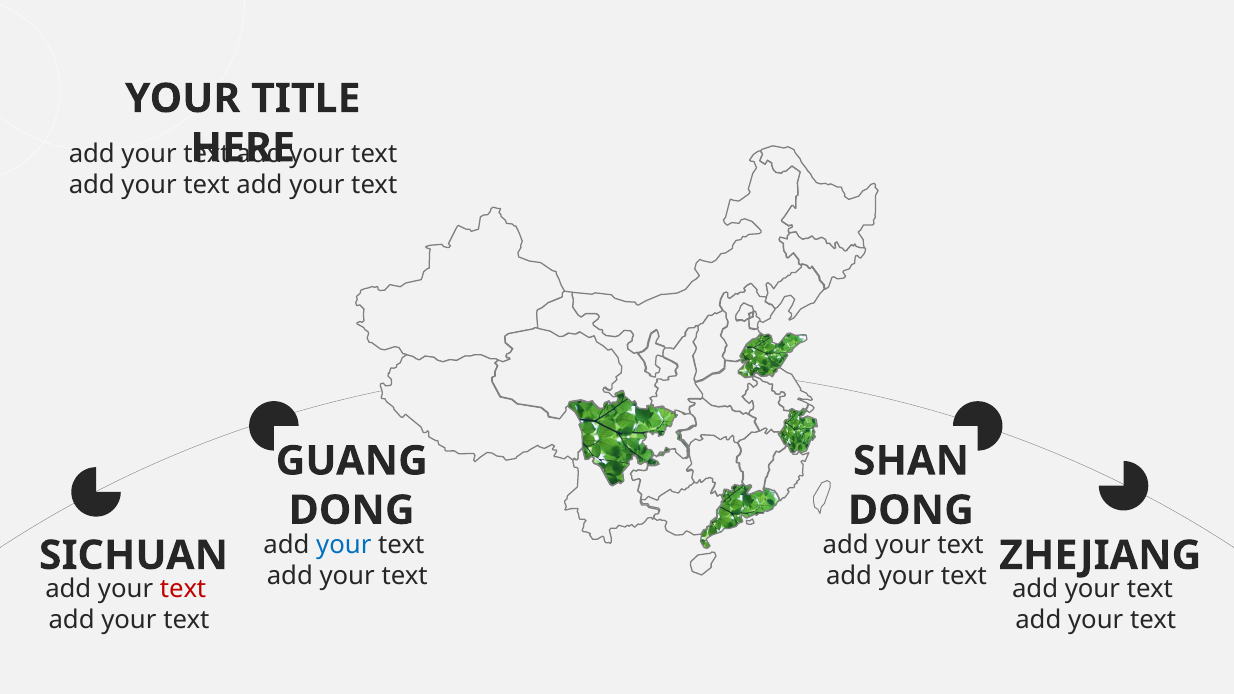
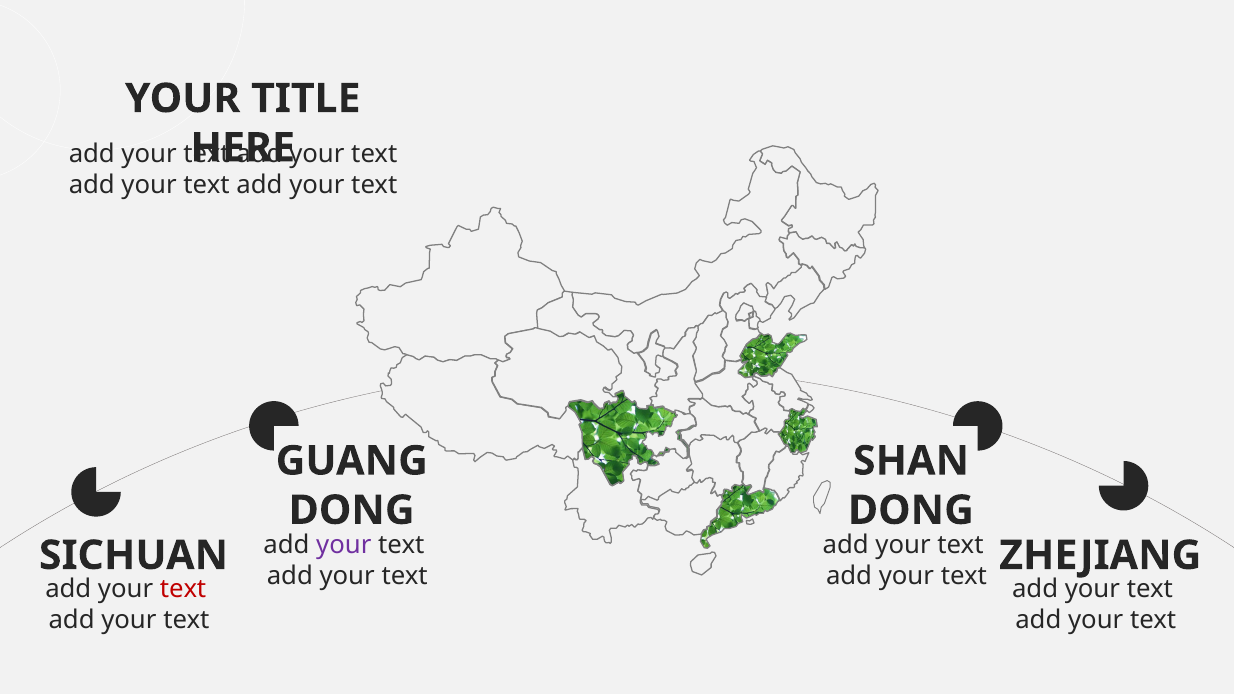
your colour: blue -> purple (344, 545)
